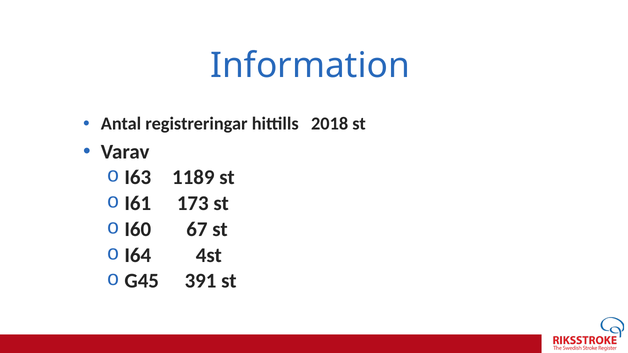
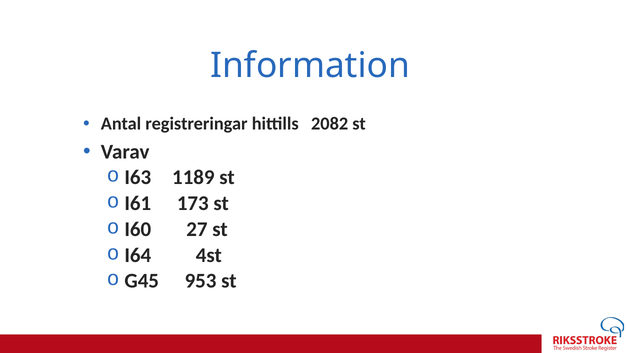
2018: 2018 -> 2082 (330, 124)
67: 67 -> 27 (197, 229)
391: 391 -> 953 (201, 281)
